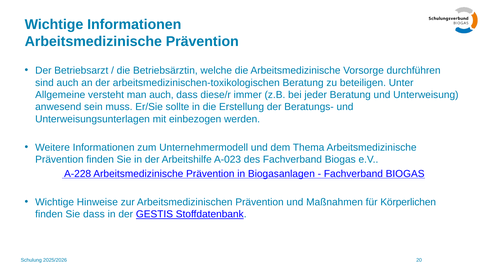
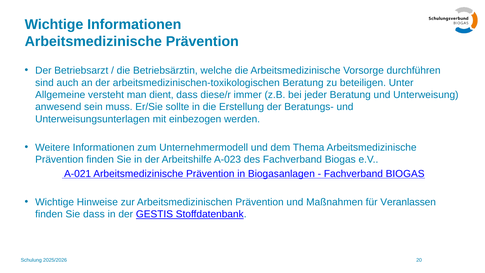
man auch: auch -> dient (161, 95)
A-228: A-228 -> A-021 (78, 174)
Körperlichen: Körperlichen -> Veranlassen (408, 202)
